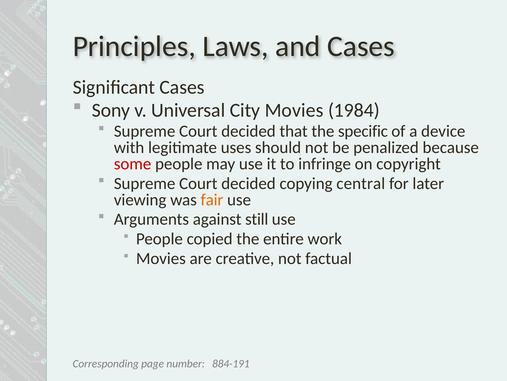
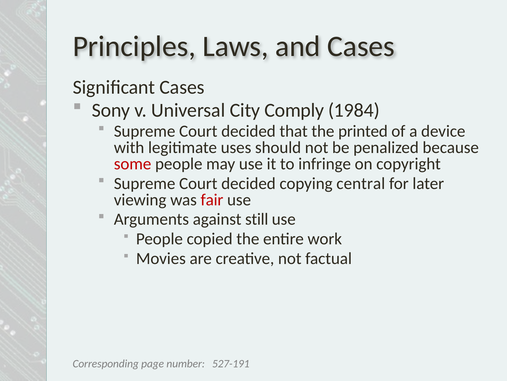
City Movies: Movies -> Comply (294, 110)
specific: specific -> printed (363, 131)
fair colour: orange -> red (212, 199)
884-191: 884-191 -> 527-191 (231, 363)
